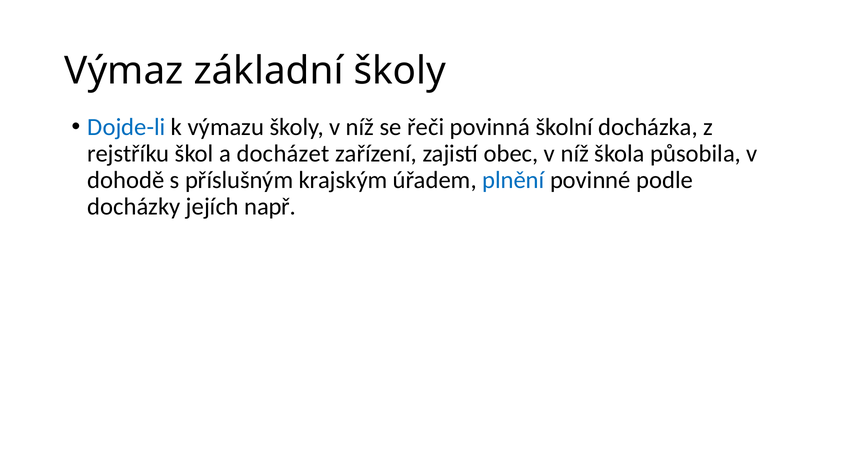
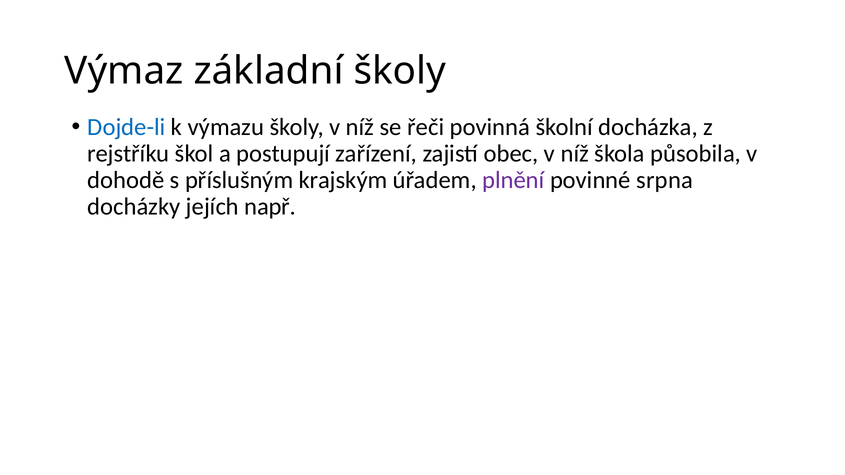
docházet: docházet -> postupují (283, 154)
plnění colour: blue -> purple (513, 180)
podle: podle -> srpna (665, 180)
